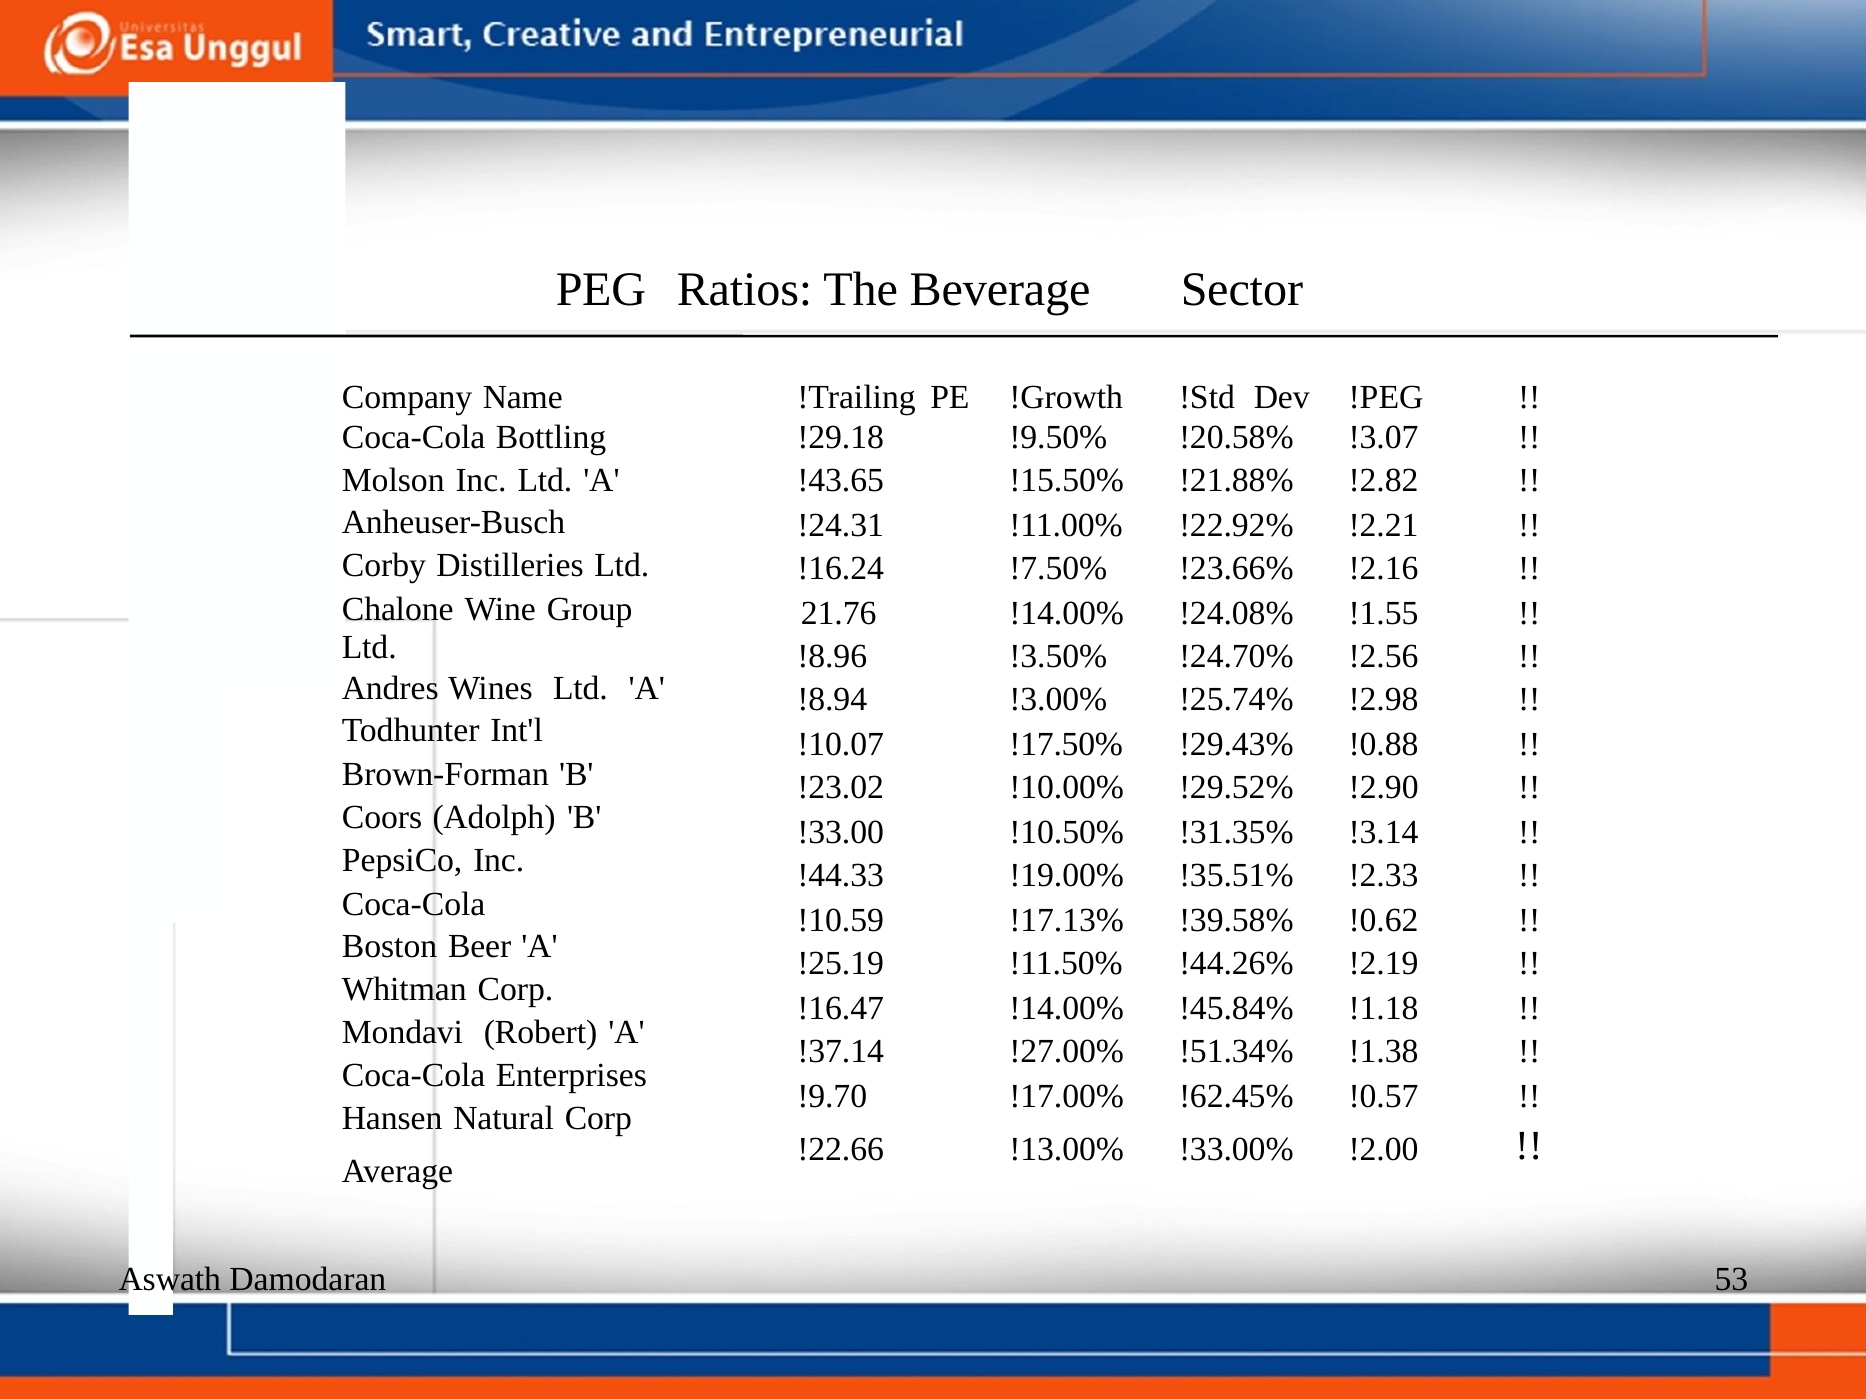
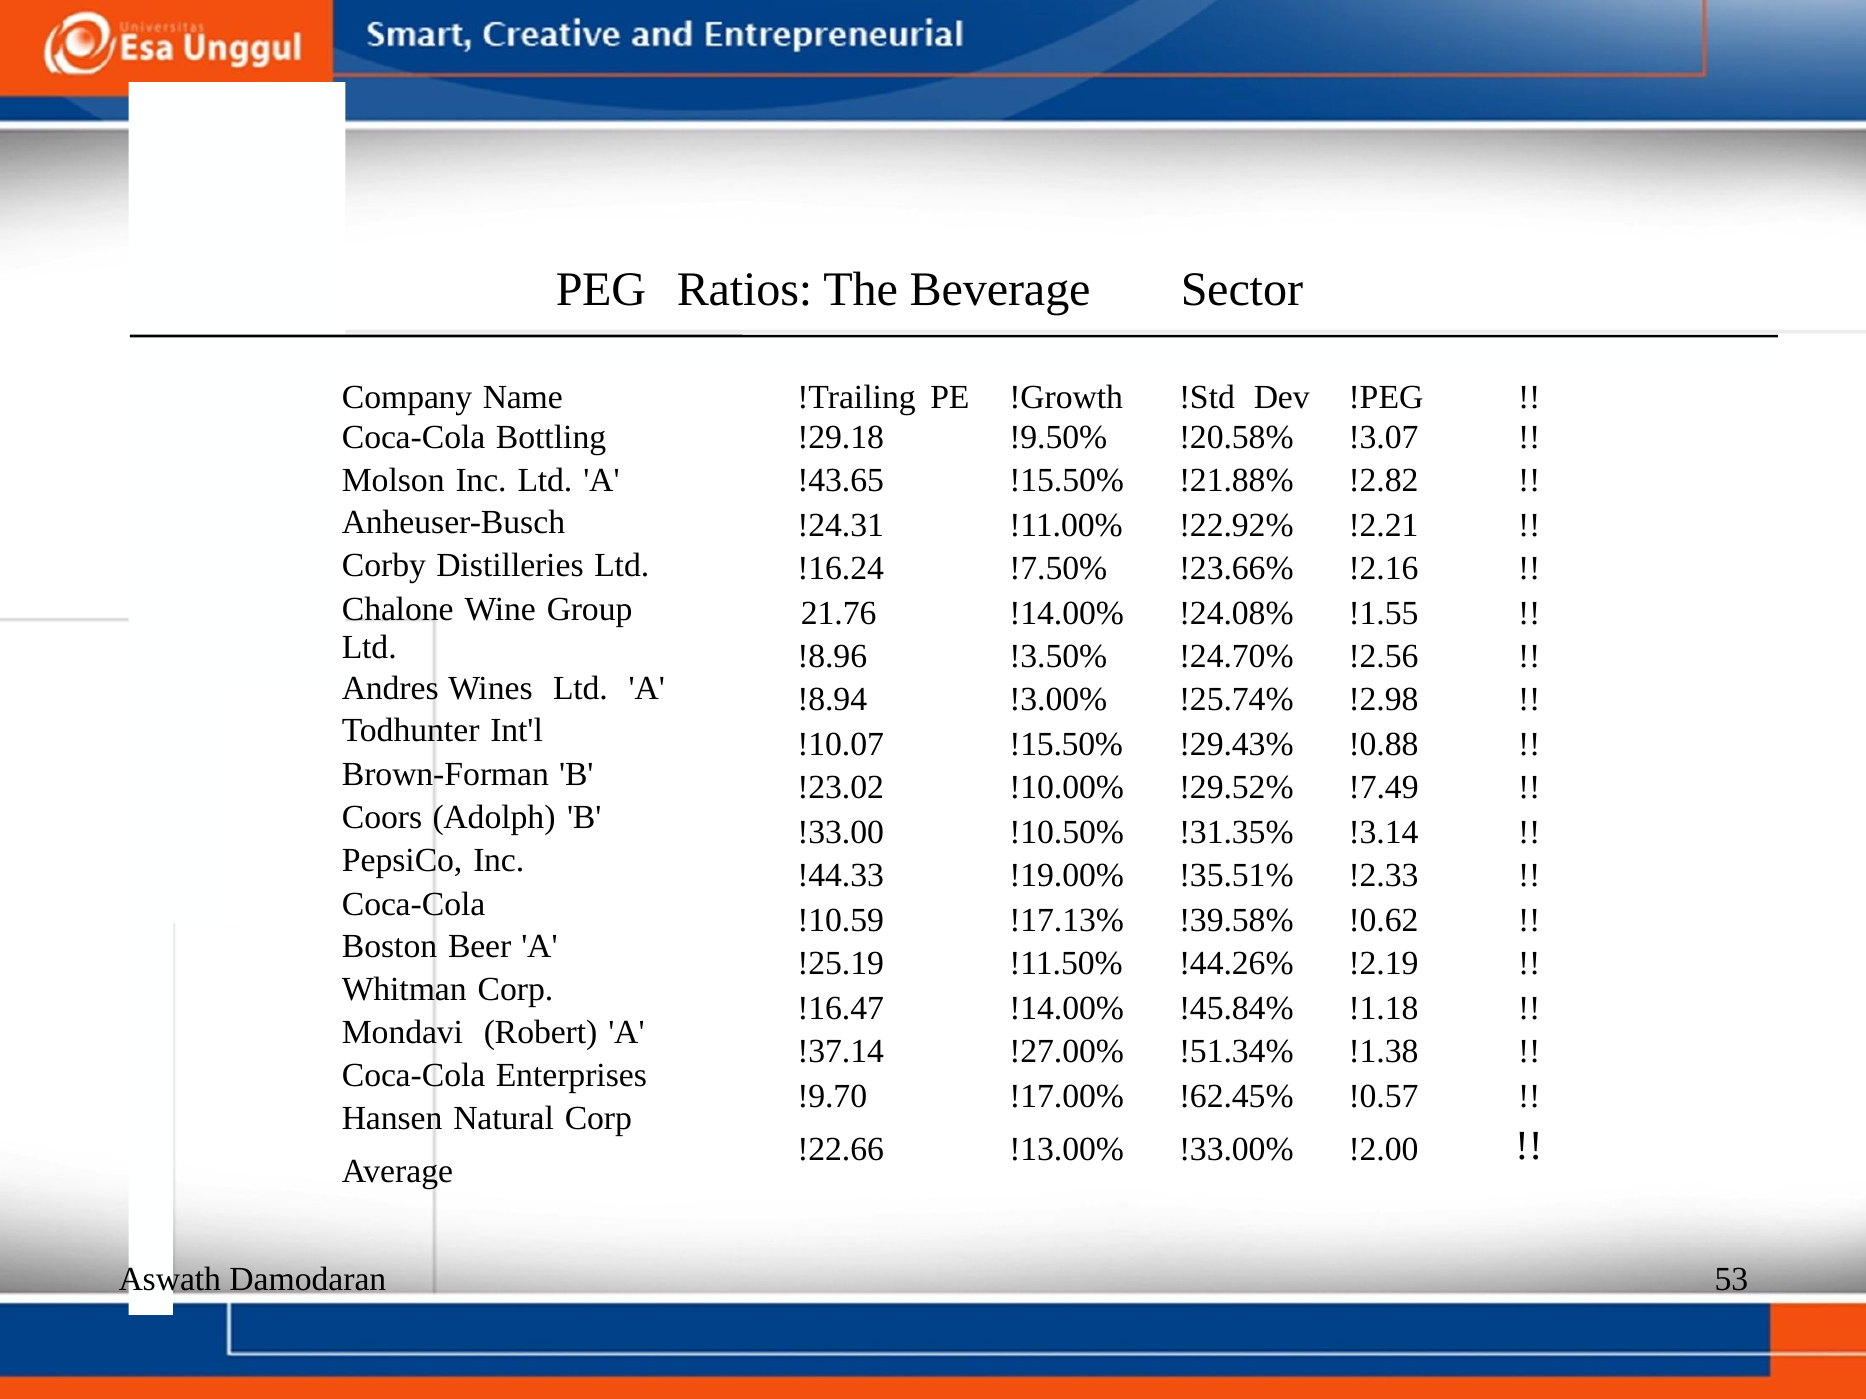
!17.50%: !17.50% -> !15.50% (1066, 745)
!2.90: !2.90 -> !7.49 (1384, 788)
